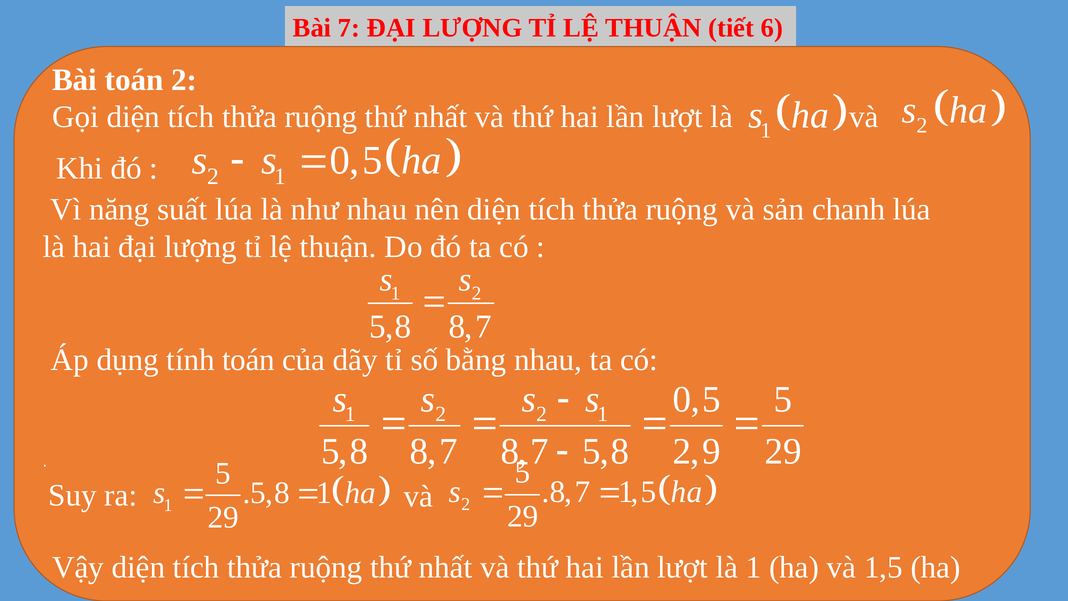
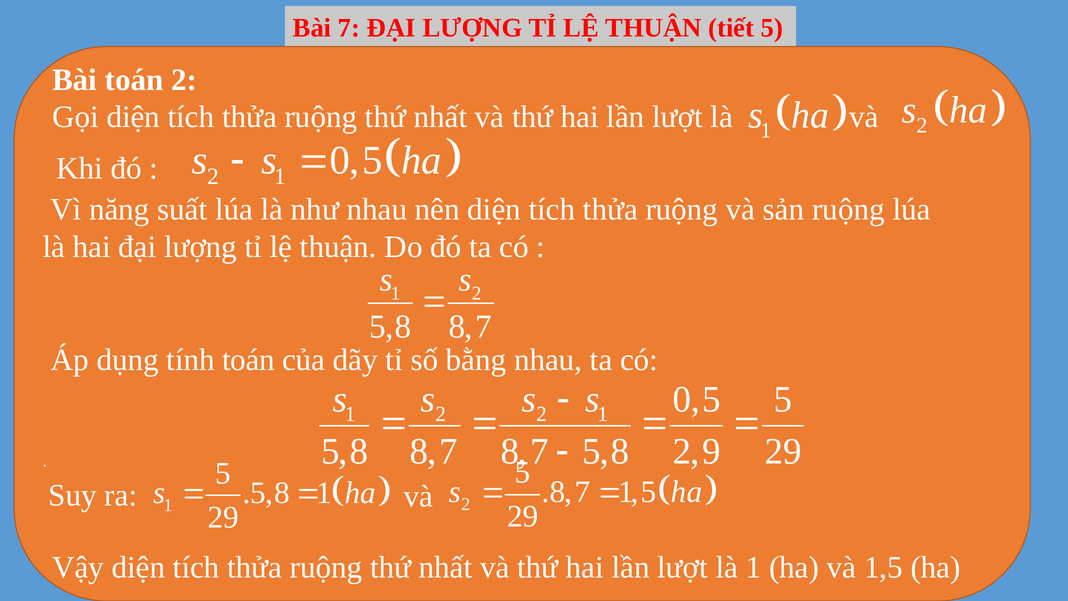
tiết 6: 6 -> 5 (772, 28)
sản chanh: chanh -> ruộng (849, 210)
